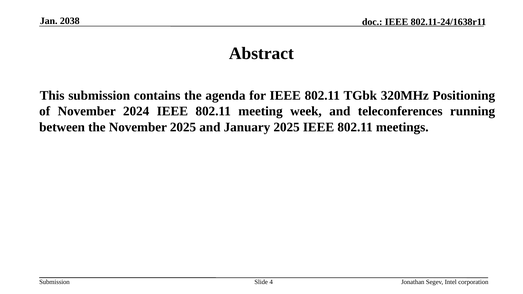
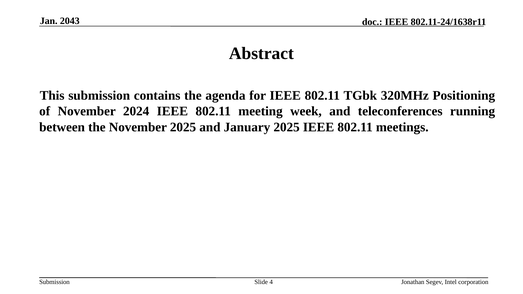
2038: 2038 -> 2043 (70, 21)
